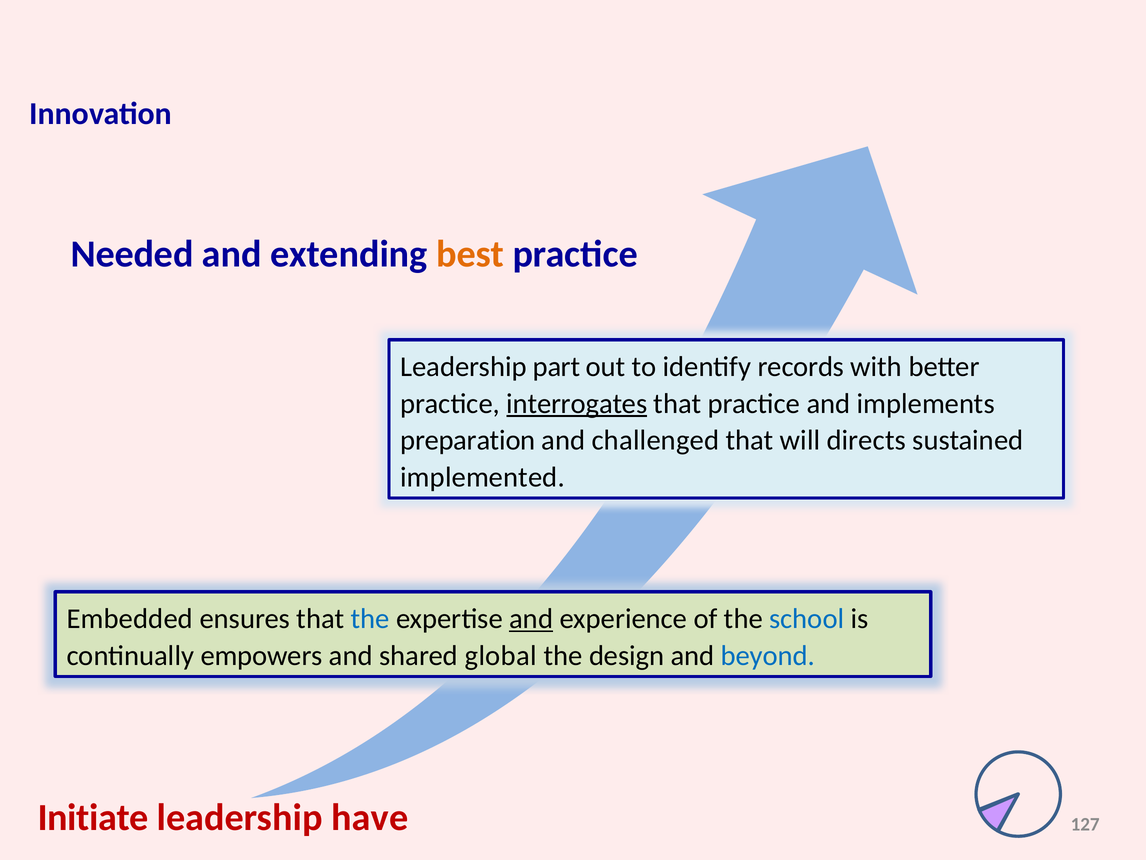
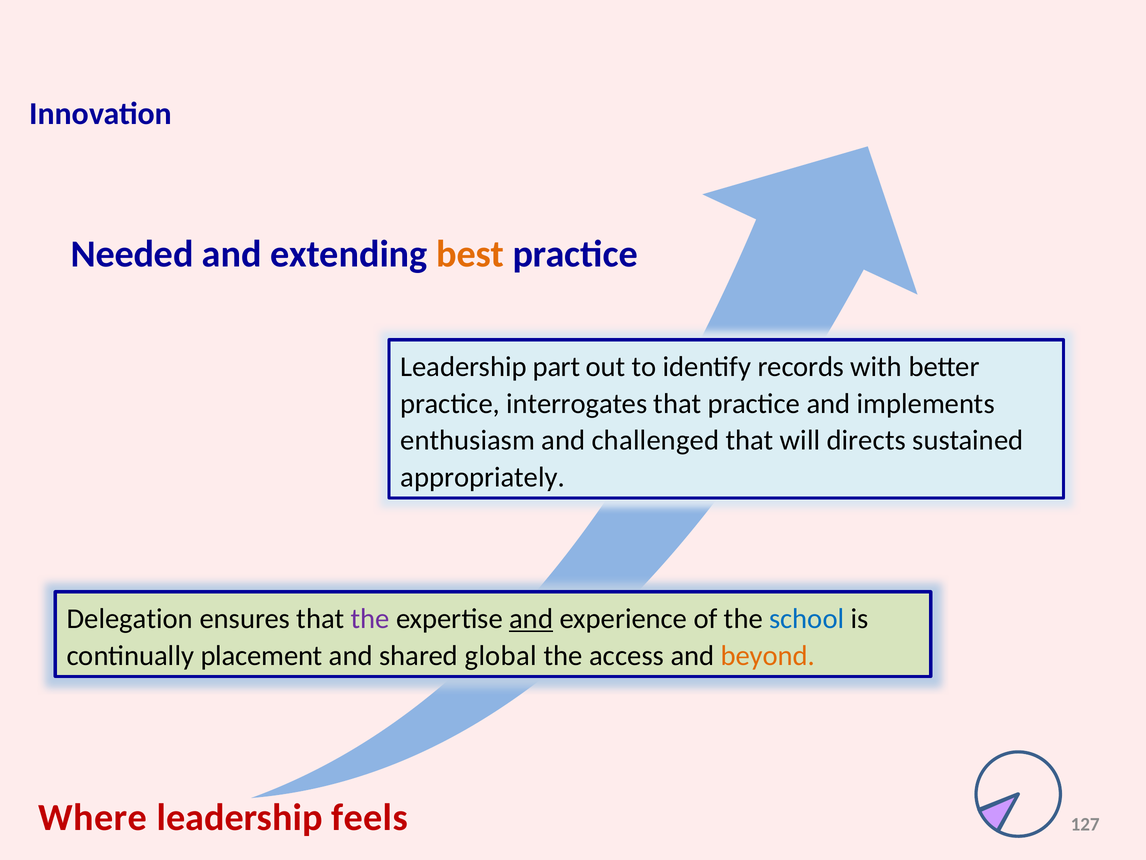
interrogates underline: present -> none (577, 403)
preparation: preparation -> enthusiasm (468, 440)
implemented: implemented -> appropriately (483, 477)
Embedded: Embedded -> Delegation (130, 619)
the colour: blue -> purple (370, 619)
empowers: empowers -> placement (262, 655)
design: design -> access (627, 655)
beyond colour: blue -> orange (768, 655)
Initiate: Initiate -> Where (93, 817)
have: have -> feels (370, 817)
